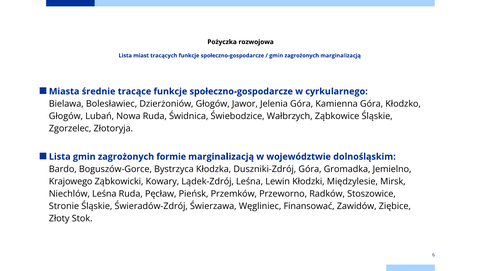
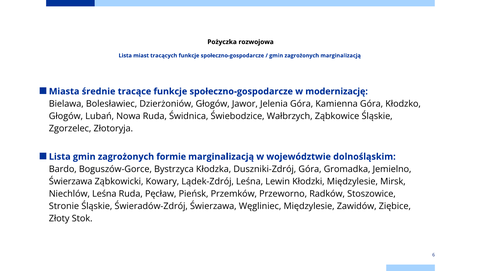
cyrkularnego: cyrkularnego -> modernizację (337, 91)
Krajowego: Krajowego -> Świerzawa (71, 181)
Węgliniec Finansować: Finansować -> Międzylesie (309, 206)
